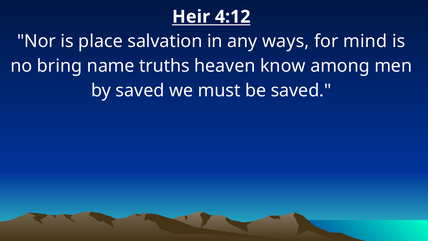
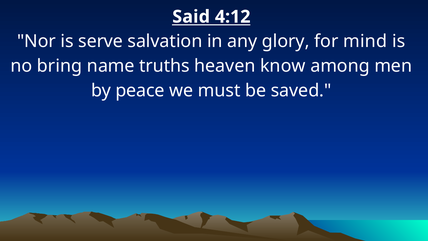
Heir: Heir -> Said (191, 17)
place: place -> serve (101, 41)
ways: ways -> glory (286, 41)
by saved: saved -> peace (140, 90)
